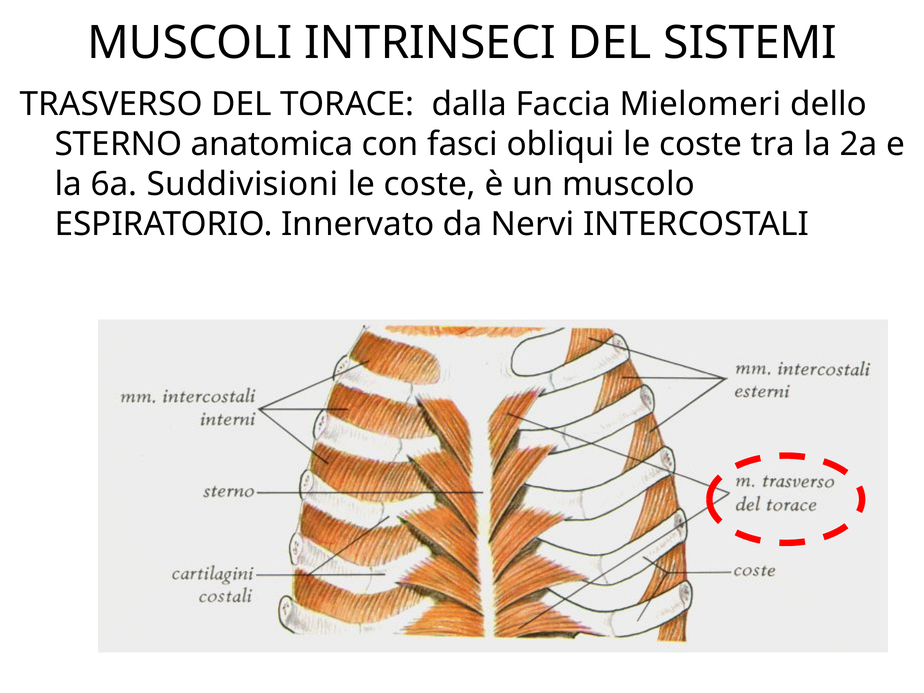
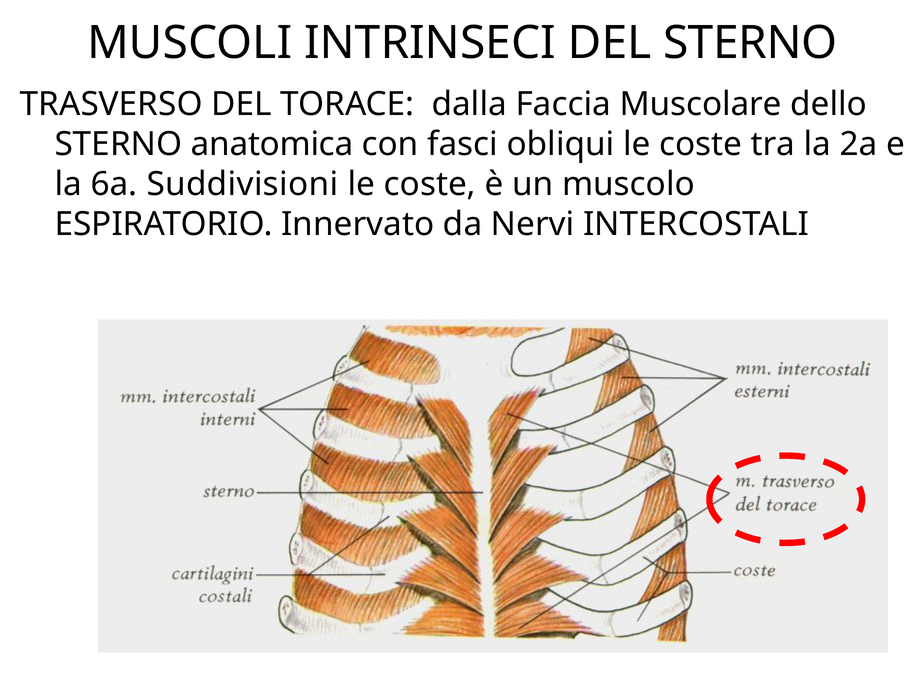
DEL SISTEMI: SISTEMI -> STERNO (750, 43)
Mielomeri: Mielomeri -> Muscolare (701, 104)
